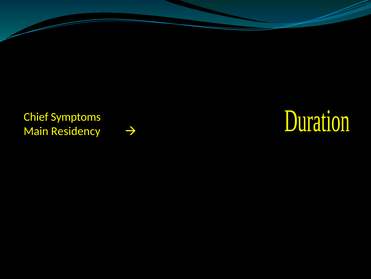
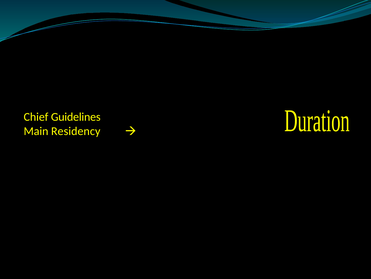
Symptoms: Symptoms -> Guidelines (76, 117)
